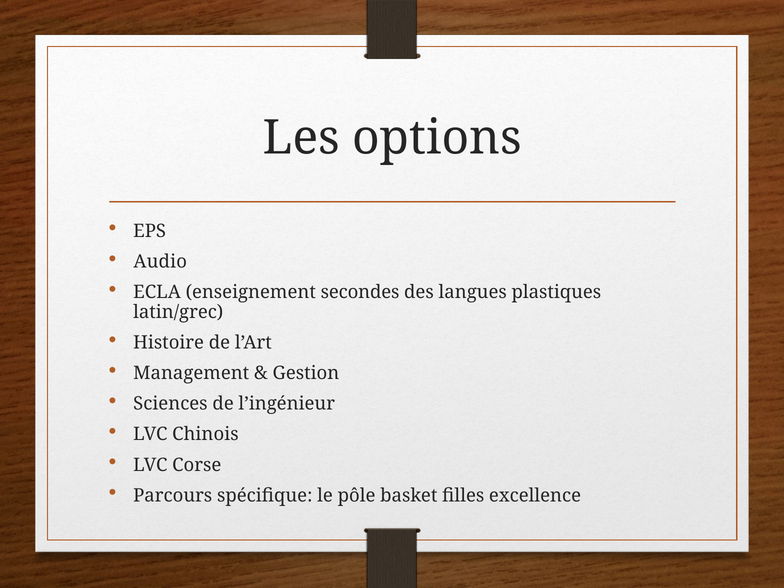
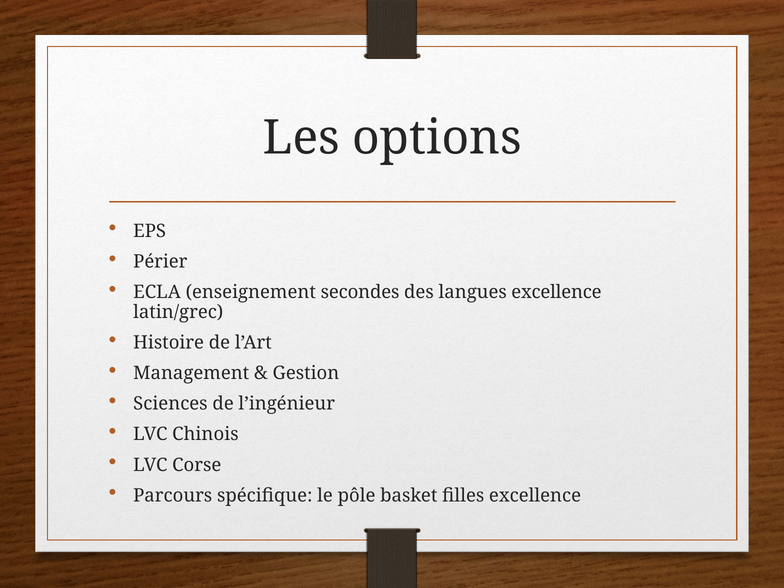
Audio: Audio -> Périer (160, 262)
langues plastiques: plastiques -> excellence (556, 292)
